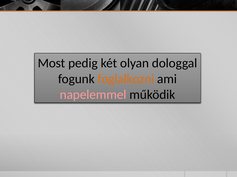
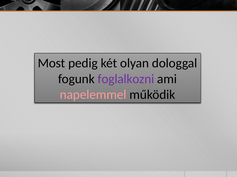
foglalkozni colour: orange -> purple (126, 79)
